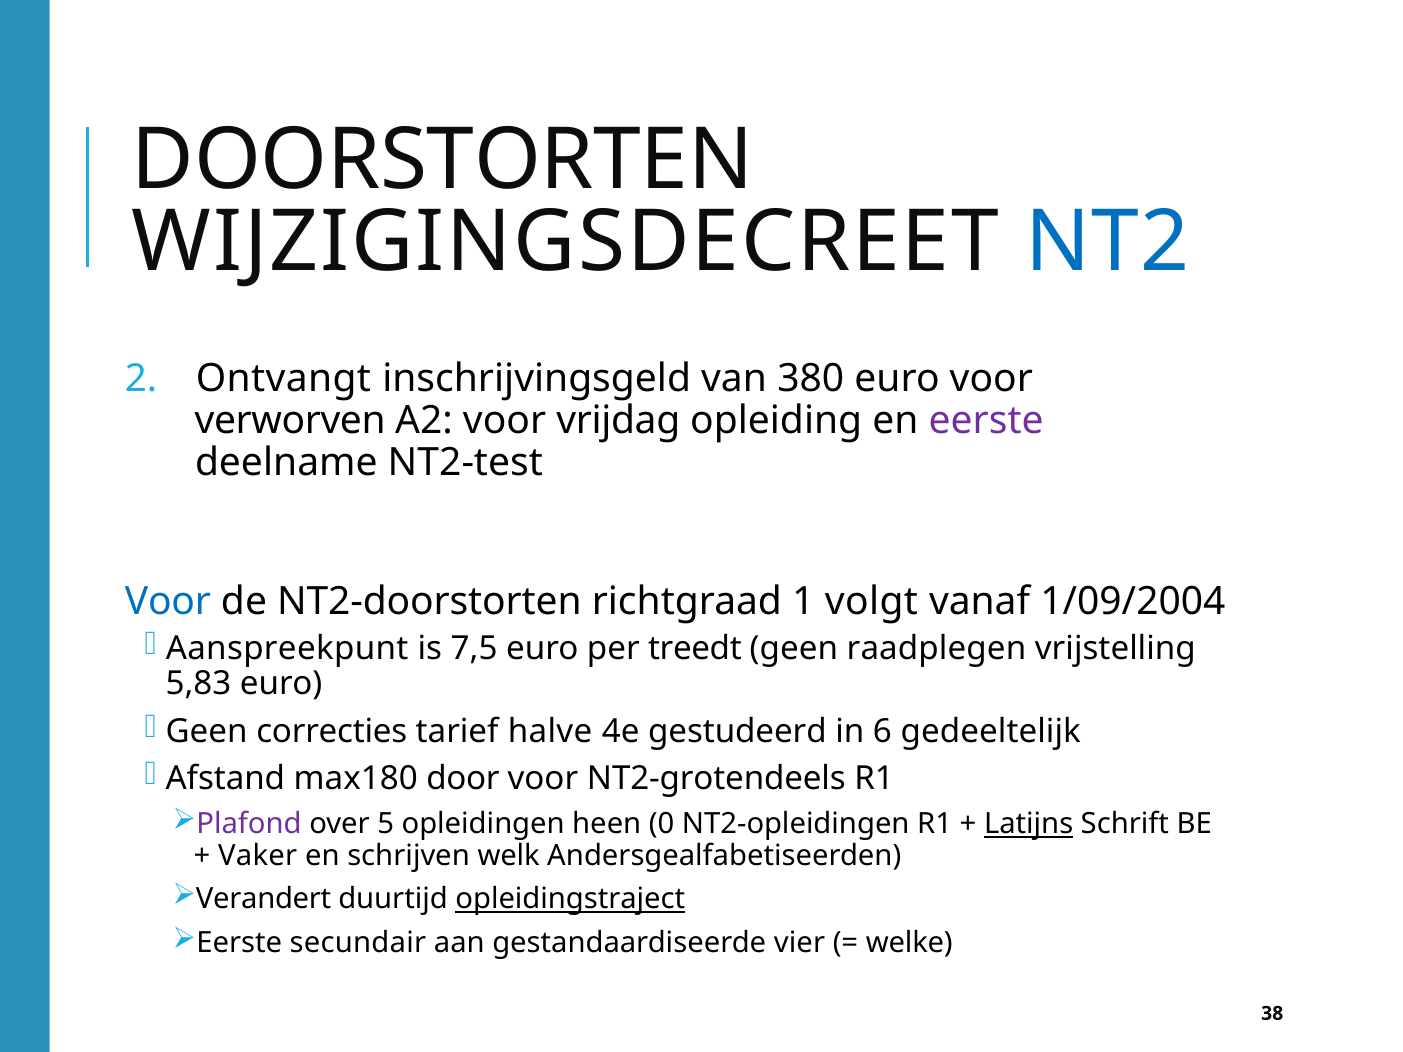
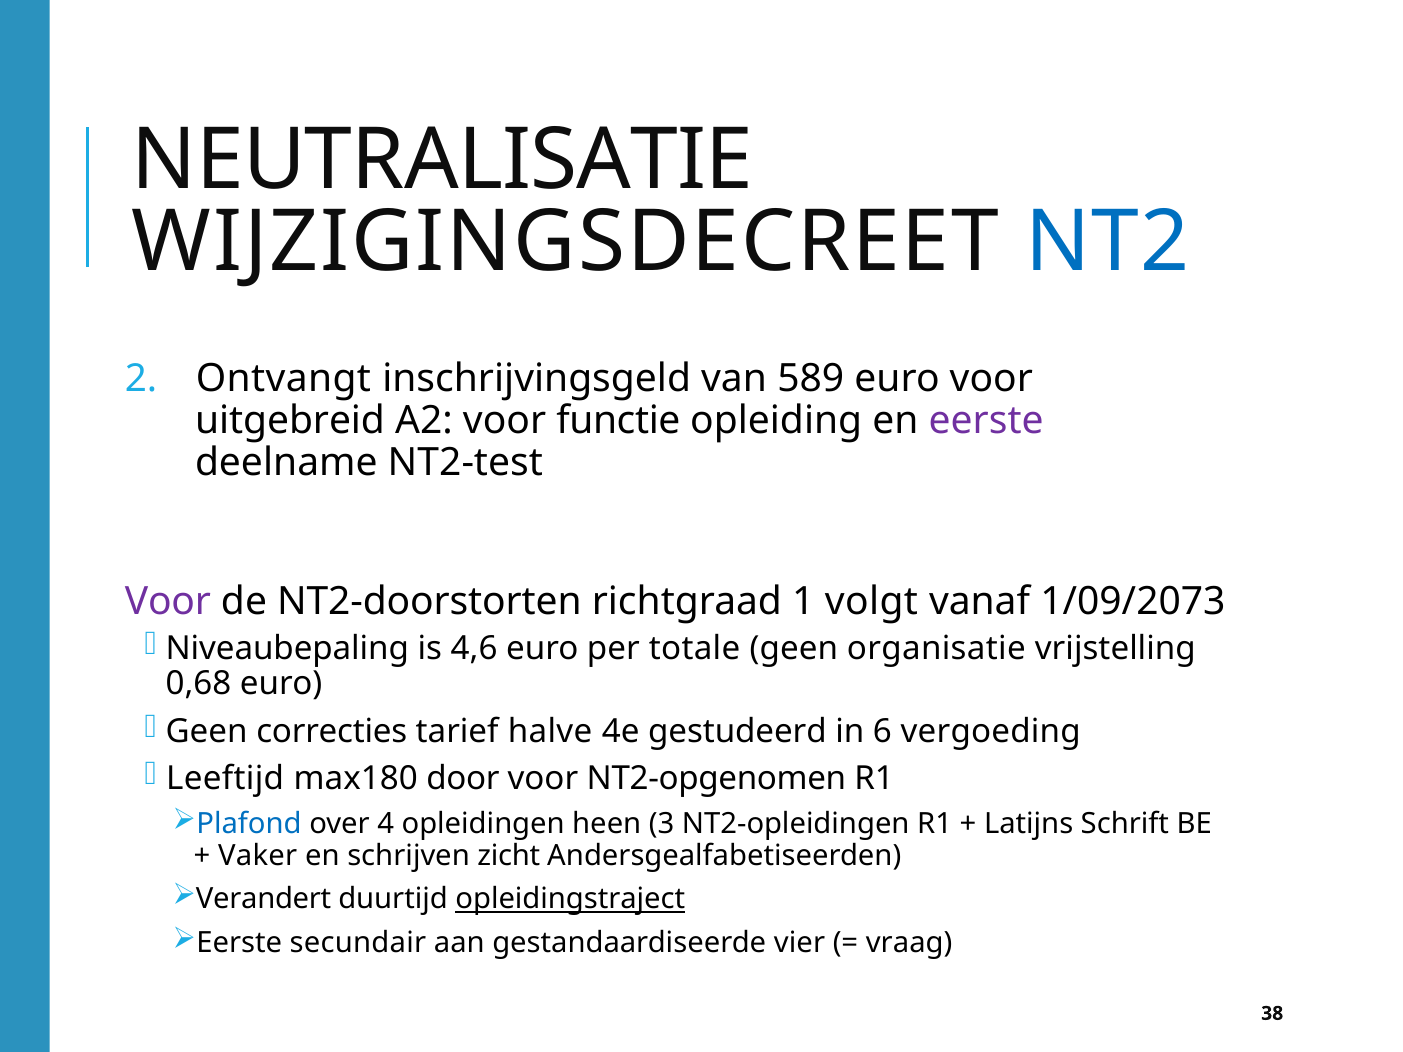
DOORSTORTEN: DOORSTORTEN -> NEUTRALISATIE (443, 160)
380: 380 -> 589 (811, 379)
verworven: verworven -> uitgebreid (290, 421)
vrijdag: vrijdag -> functie (618, 421)
Voor colour: blue -> purple (168, 602)
1/09/2004: 1/09/2004 -> 1/09/2073 (1133, 602)
Aanspreekpunt: Aanspreekpunt -> Niveaubepaling (287, 648)
7,5: 7,5 -> 4,6 (474, 648)
treedt: treedt -> totale (695, 648)
raadplegen: raadplegen -> organisatie (936, 648)
5,83: 5,83 -> 0,68 (198, 684)
gedeeltelijk: gedeeltelijk -> vergoeding (991, 732)
Afstand: Afstand -> Leeftijd (225, 779)
NT2-grotendeels: NT2-grotendeels -> NT2-opgenomen (716, 779)
Plafond colour: purple -> blue (249, 825)
5: 5 -> 4 (386, 825)
0: 0 -> 3 (662, 825)
Latijns underline: present -> none (1029, 825)
welk: welk -> zicht (509, 856)
welke: welke -> vraag (909, 943)
